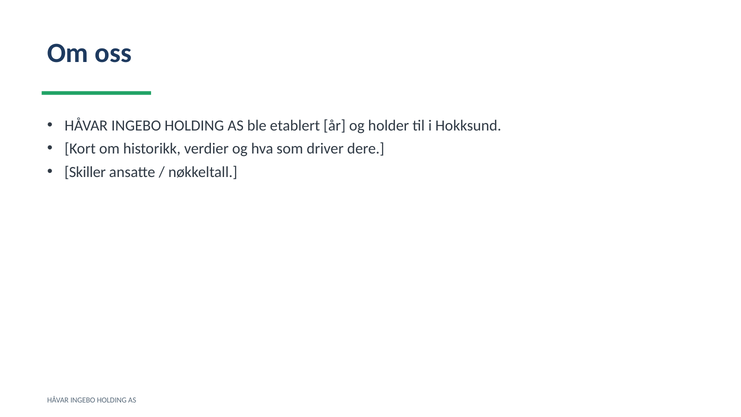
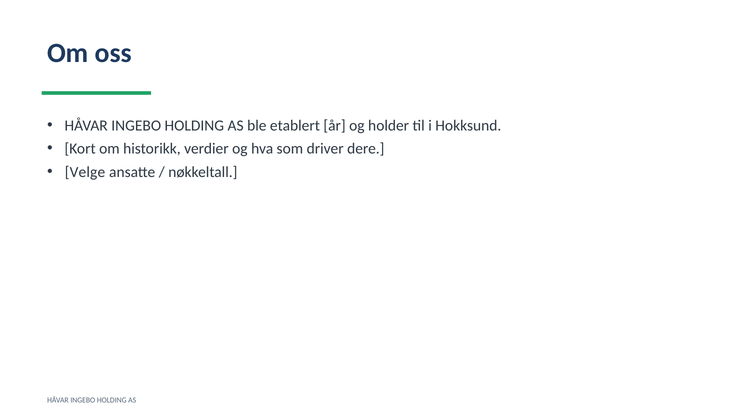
Skiller: Skiller -> Velge (85, 172)
